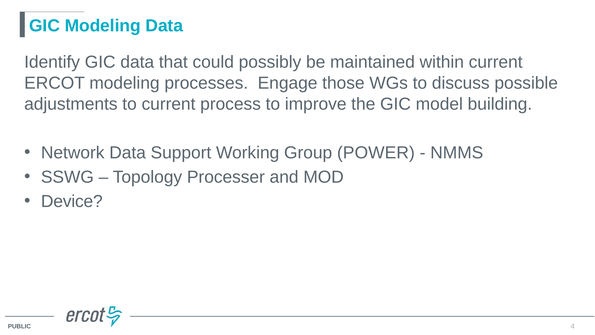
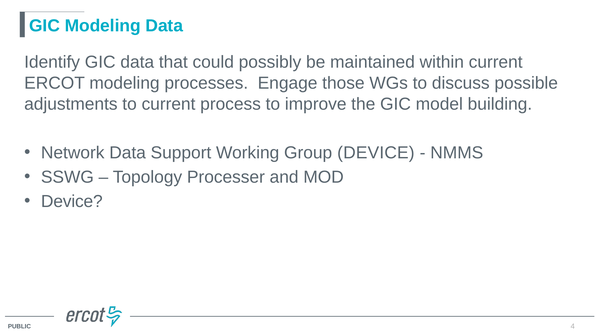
Group POWER: POWER -> DEVICE (376, 152)
